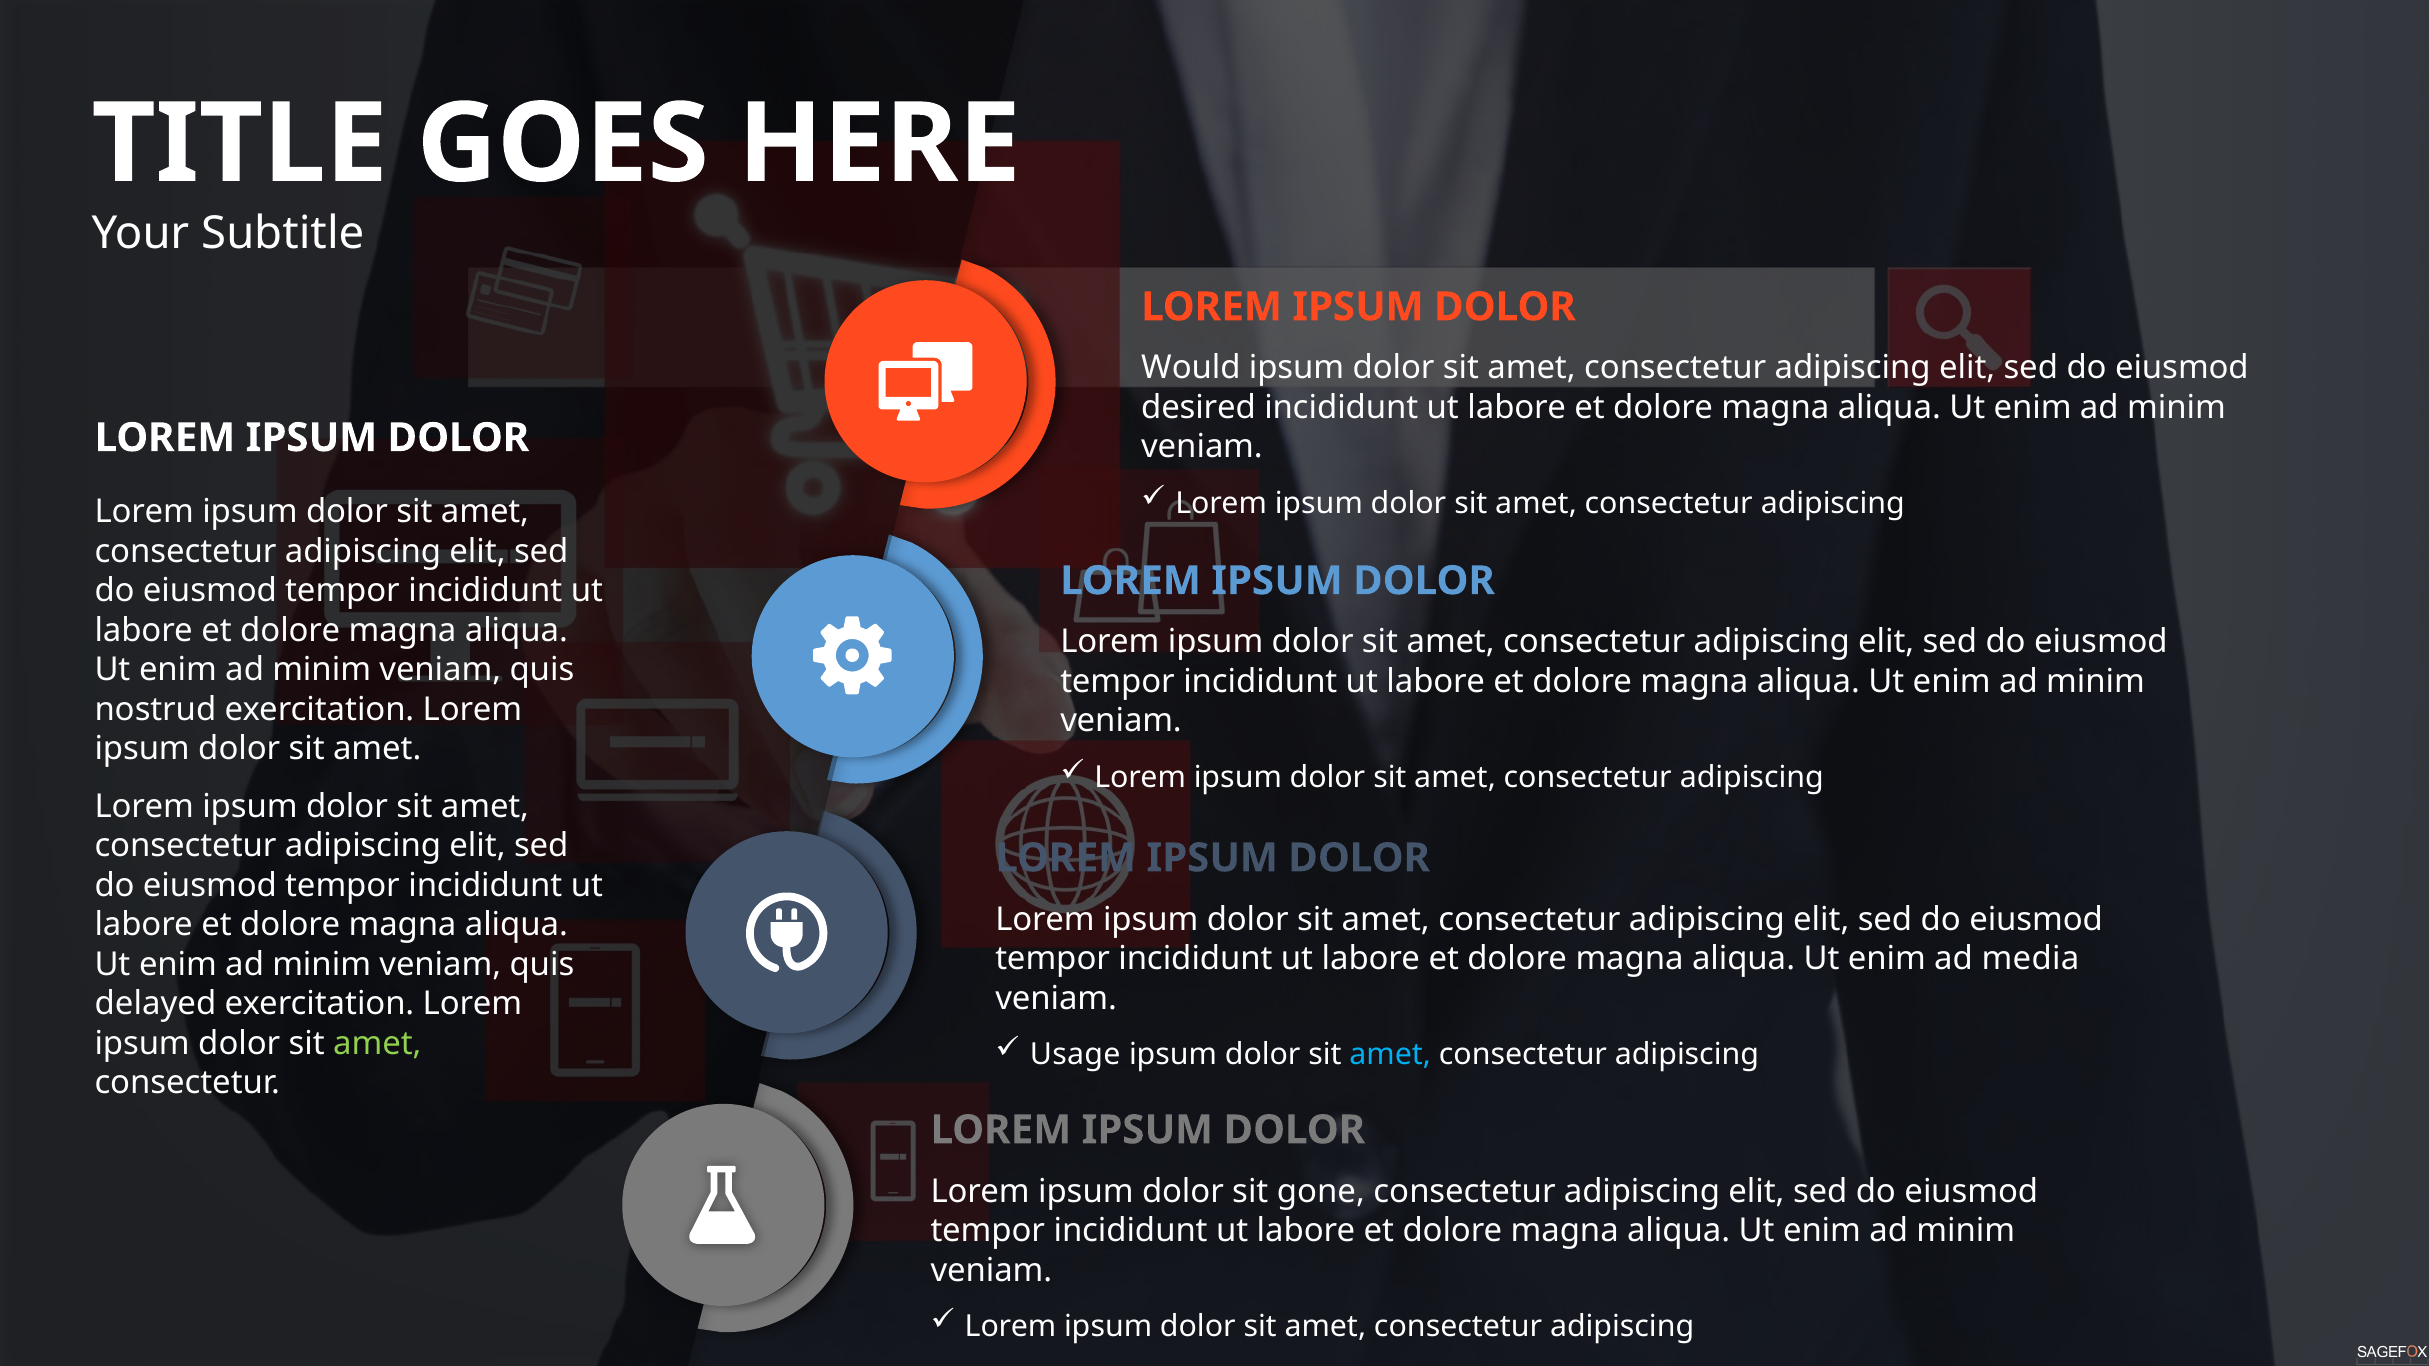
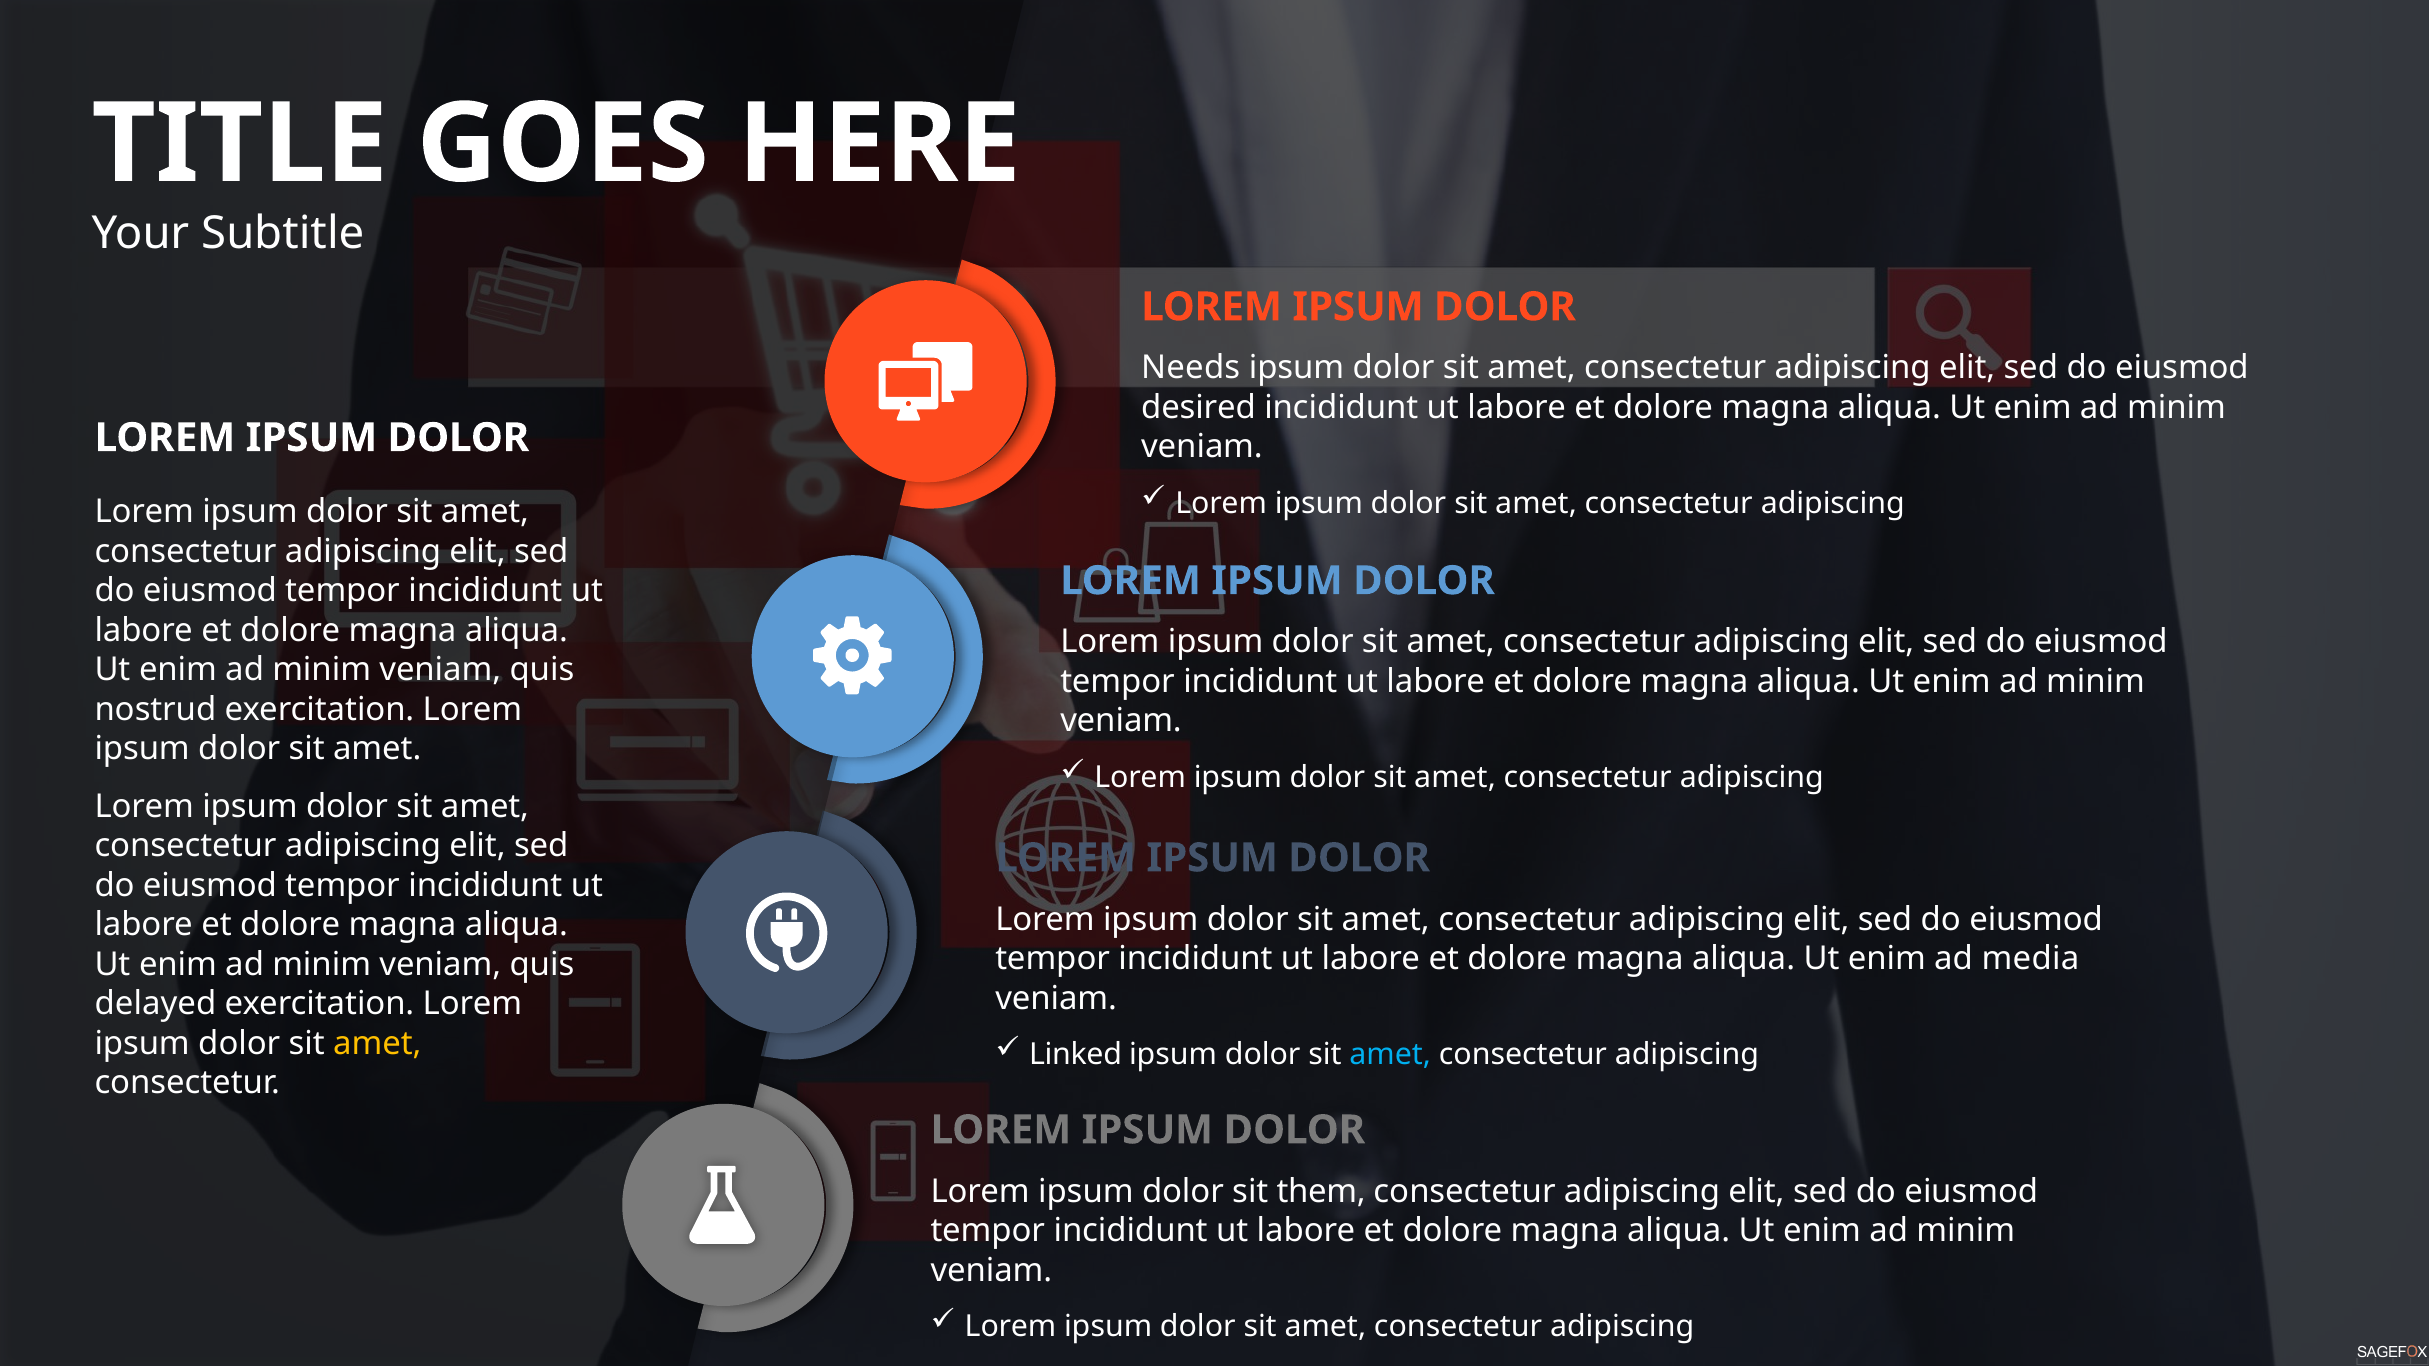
Would: Would -> Needs (1191, 368)
amet colour: light green -> yellow (377, 1044)
Usage: Usage -> Linked (1075, 1054)
gone: gone -> them (1321, 1191)
